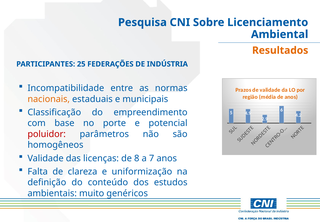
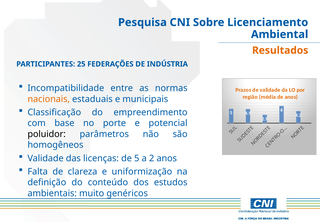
poluidor colour: red -> black (47, 134)
de 8: 8 -> 5 (137, 158)
7: 7 -> 2 (152, 158)
